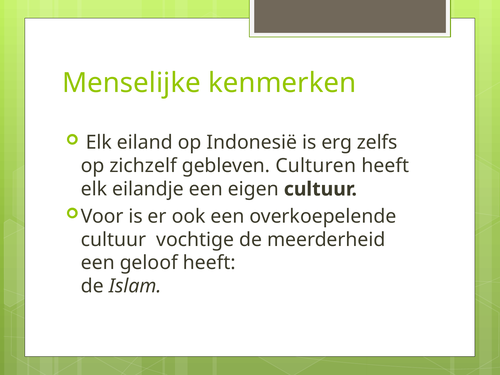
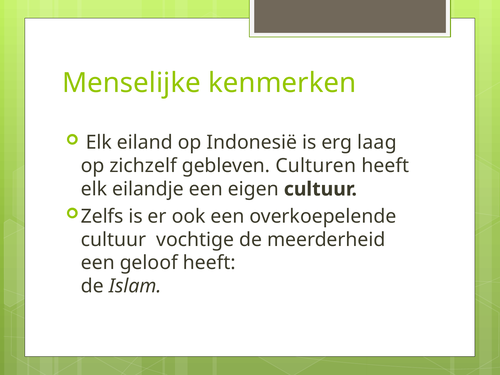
zelfs: zelfs -> laag (377, 143)
Voor: Voor -> Zelfs (102, 216)
